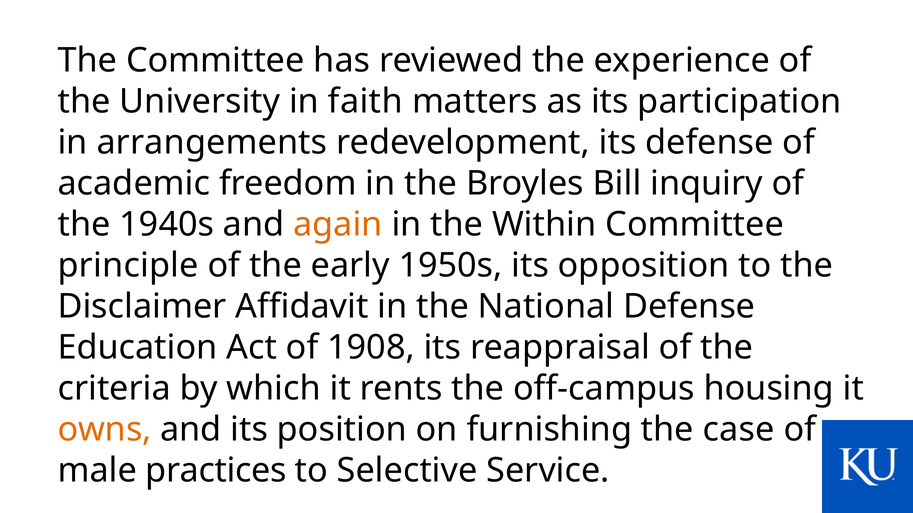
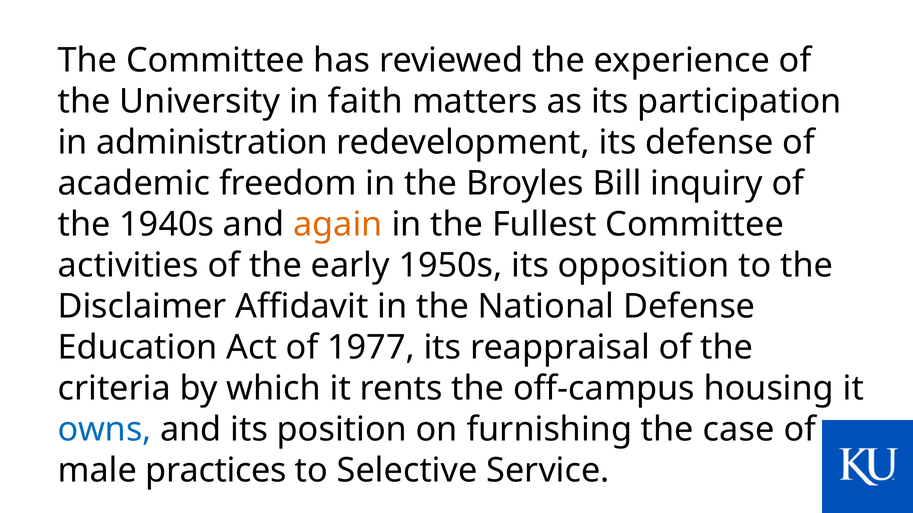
arrangements: arrangements -> administration (212, 142)
Within: Within -> Fullest (544, 225)
principle: principle -> activities (128, 266)
1908: 1908 -> 1977 (371, 348)
owns colour: orange -> blue (105, 430)
